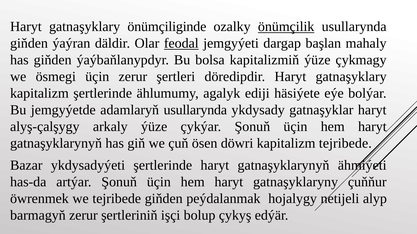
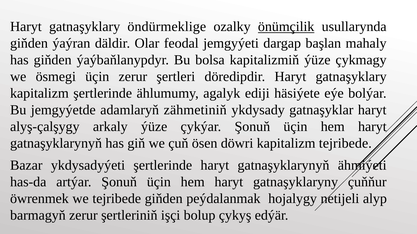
önümçiliginde: önümçiliginde -> öndürmeklige (167, 27)
feodal underline: present -> none (181, 43)
adamlaryň usullarynda: usullarynda -> zähmetiniň (195, 110)
